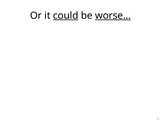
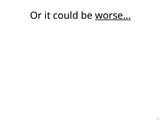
could underline: present -> none (66, 16)
